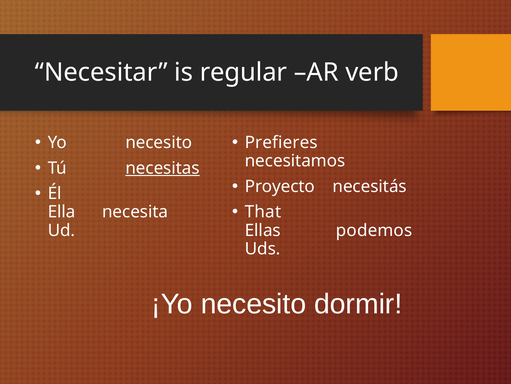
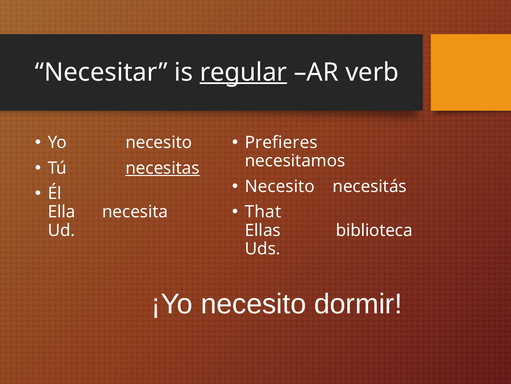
regular underline: none -> present (243, 72)
Proyecto: Proyecto -> Necesito (280, 186)
podemos: podemos -> biblioteca (374, 230)
